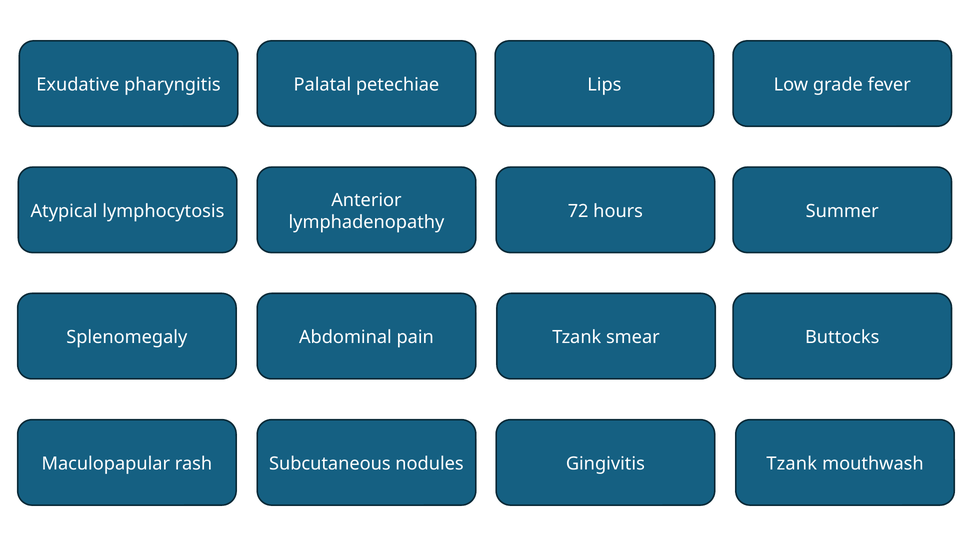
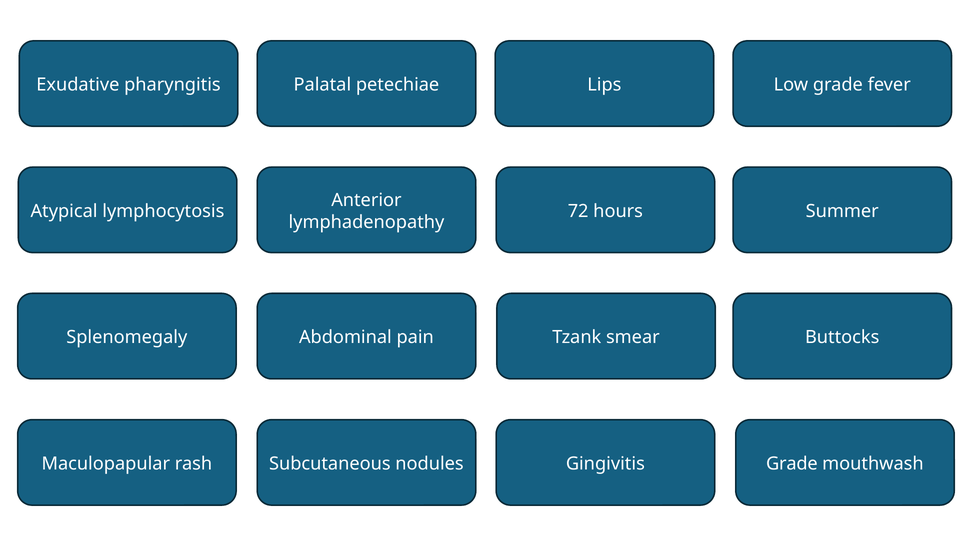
Tzank: Tzank -> Grade (792, 464)
